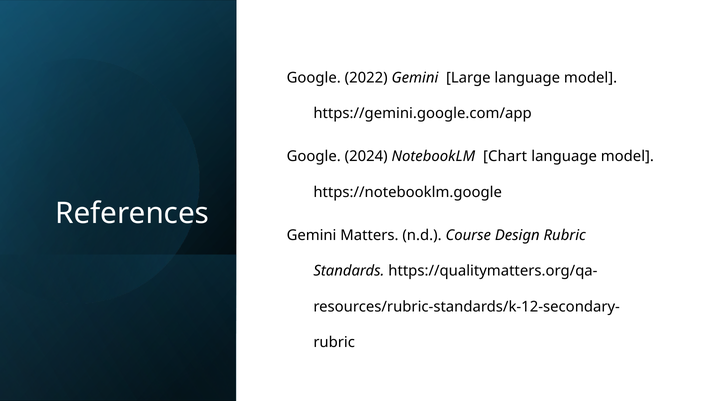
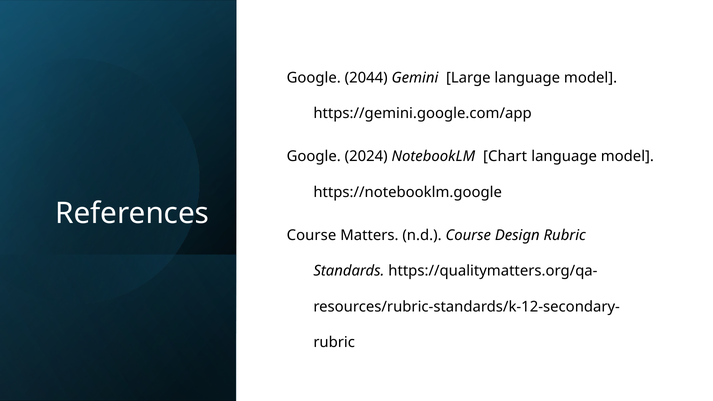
2022: 2022 -> 2044 (366, 78)
Gemini: Gemini -> Course (311, 235)
